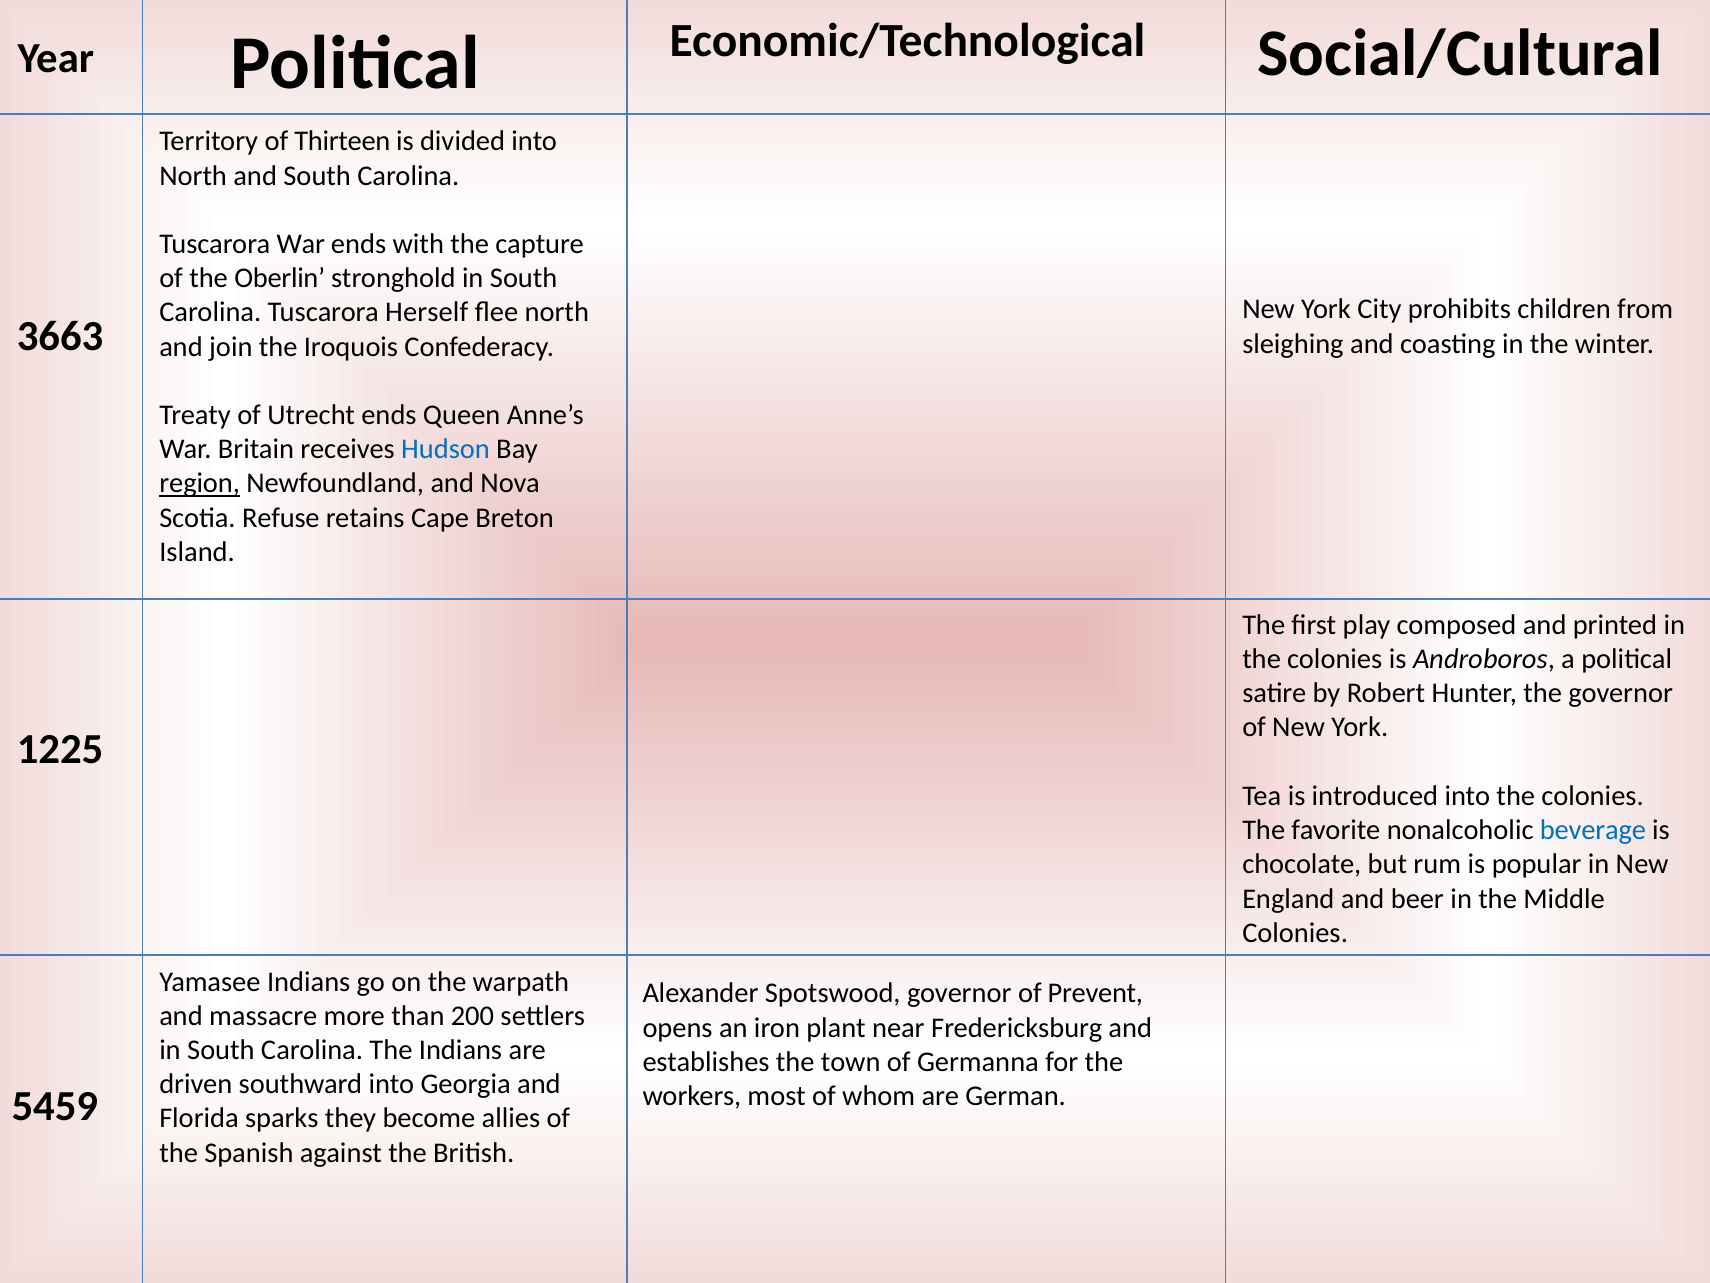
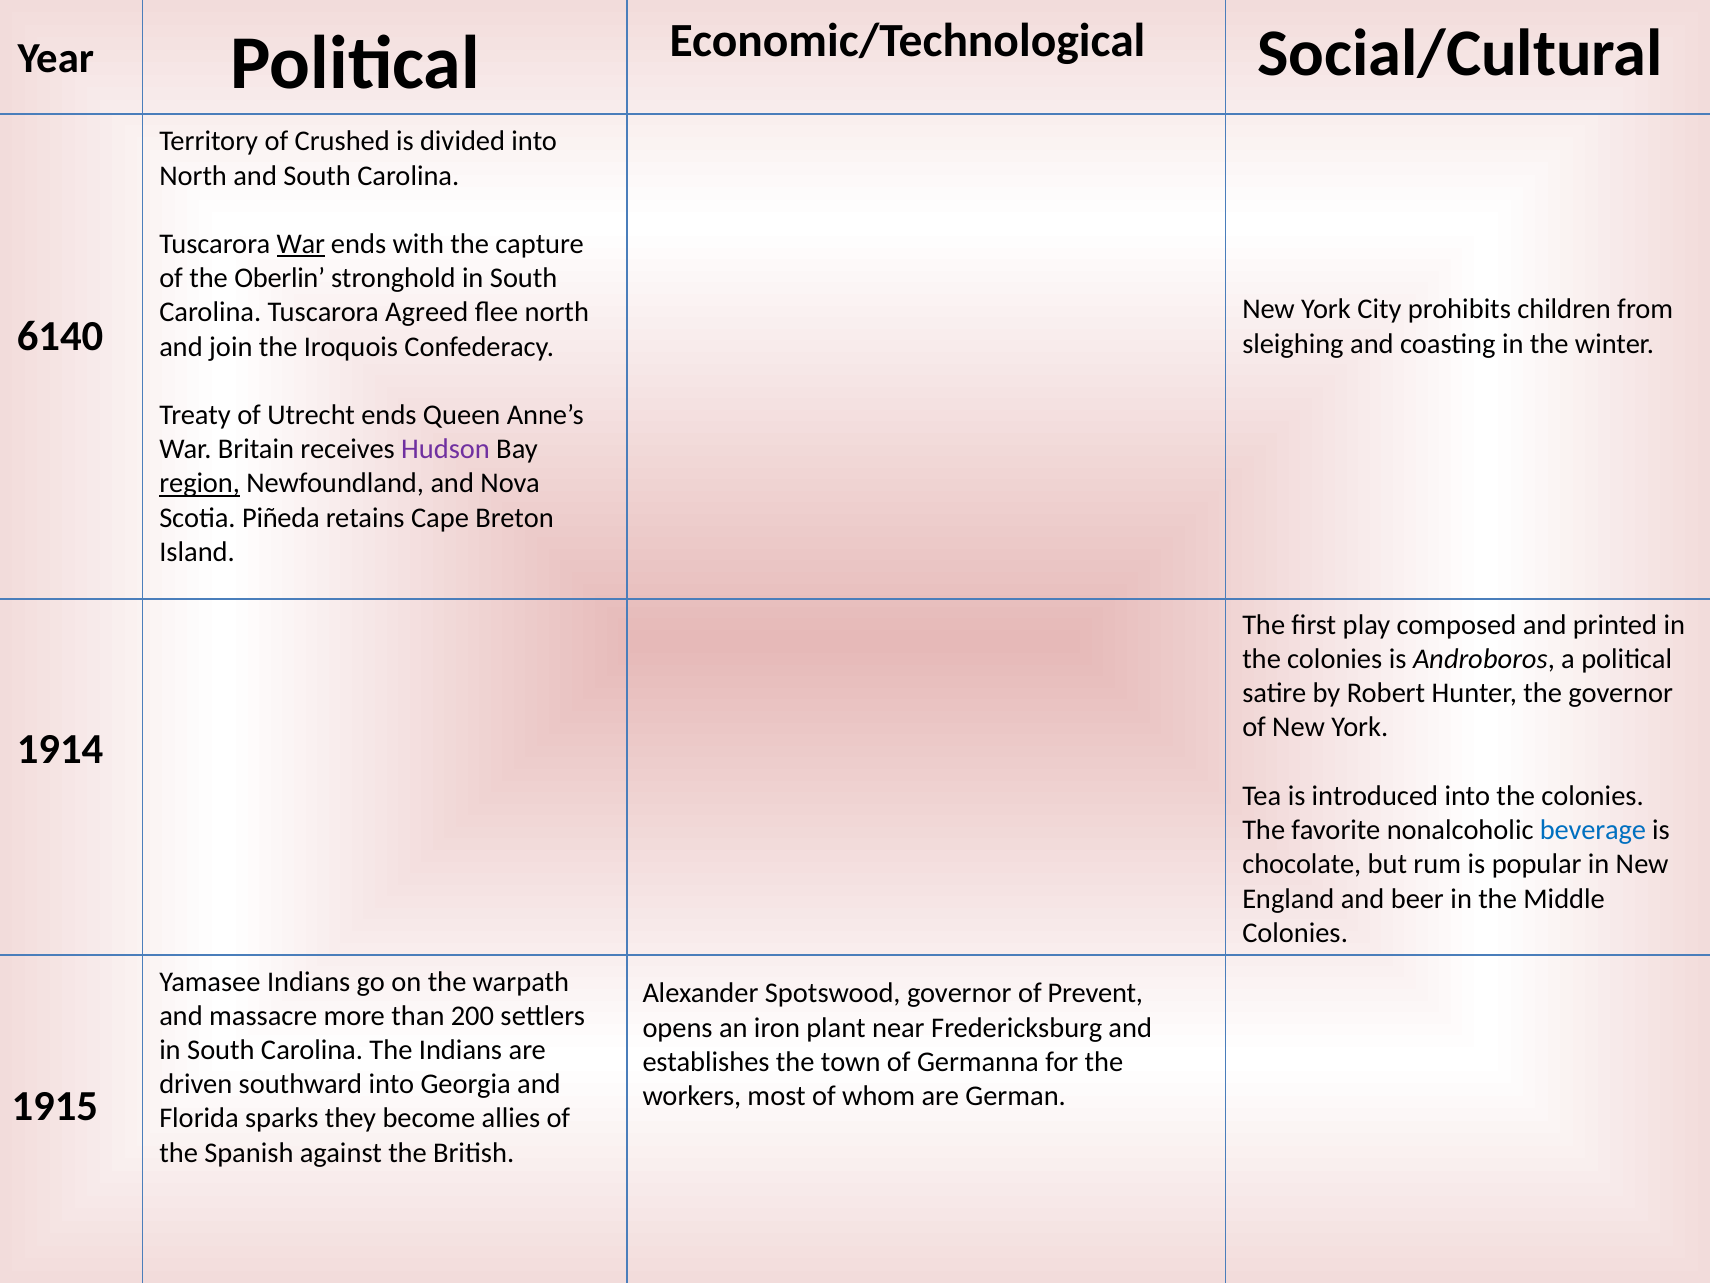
Thirteen: Thirteen -> Crushed (342, 141)
War underline: none -> present (301, 244)
Herself: Herself -> Agreed (427, 312)
3663: 3663 -> 6140 (60, 336)
Hudson colour: blue -> purple (446, 449)
Refuse: Refuse -> Piñeda (281, 518)
1225: 1225 -> 1914 (60, 749)
5459: 5459 -> 1915 (55, 1106)
